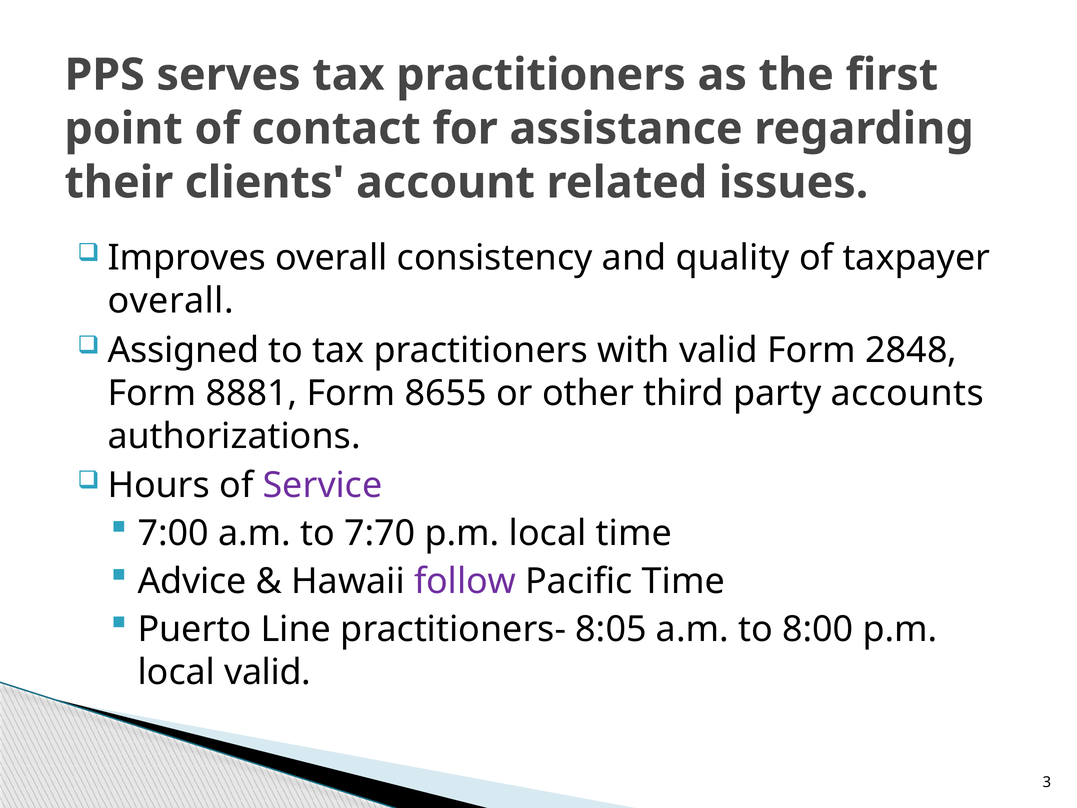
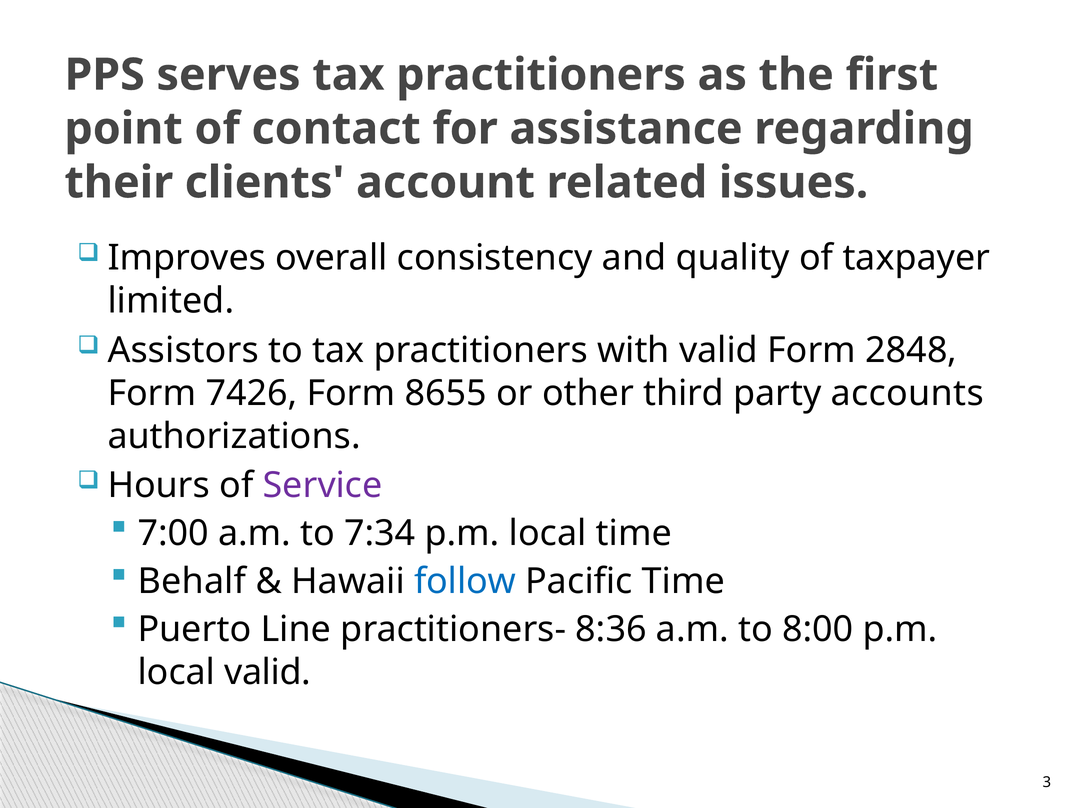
overall: overall -> limited (171, 301)
Assigned: Assigned -> Assistors (183, 350)
8881: 8881 -> 7426 (251, 393)
7:70: 7:70 -> 7:34 (380, 533)
Advice: Advice -> Behalf (192, 581)
follow colour: purple -> blue (465, 581)
8:05: 8:05 -> 8:36 (611, 629)
